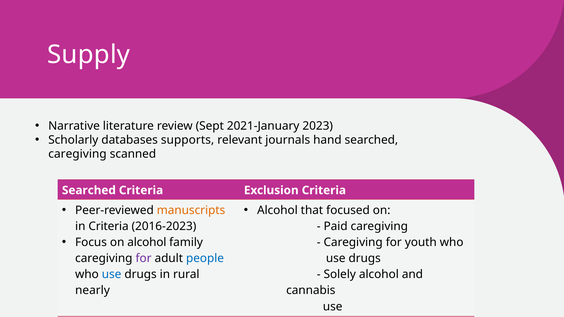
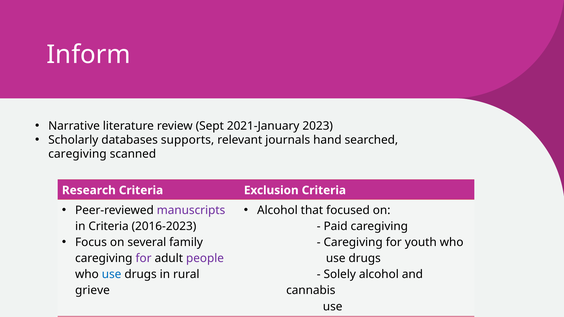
Supply: Supply -> Inform (89, 55)
Searched: Searched -> Research (89, 190)
manuscripts colour: orange -> purple (191, 210)
on alcohol: alcohol -> several (147, 242)
people colour: blue -> purple (205, 259)
nearly: nearly -> grieve (92, 291)
